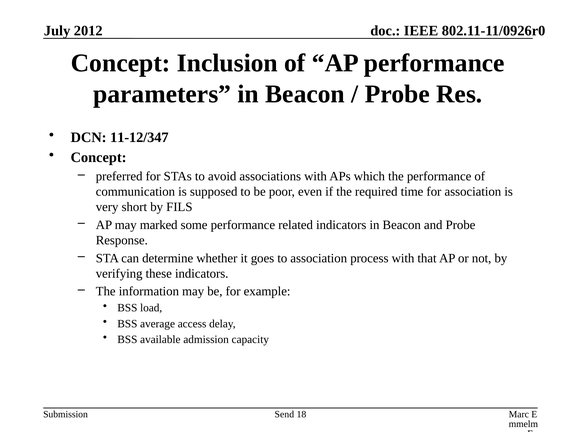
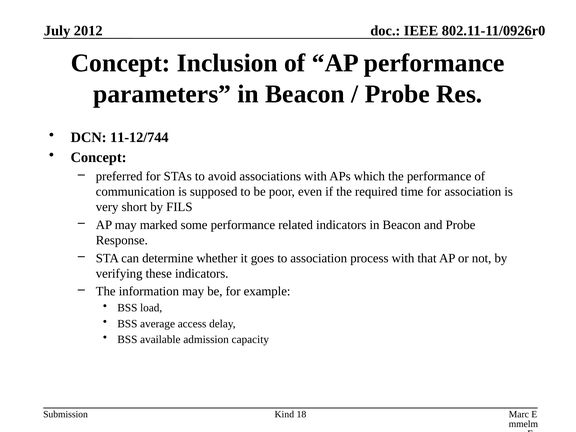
11-12/347: 11-12/347 -> 11-12/744 (139, 137)
Send: Send -> Kind (284, 414)
